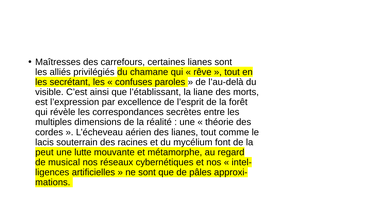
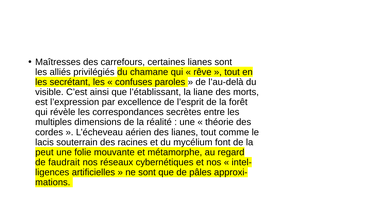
lutte: lutte -> folie (83, 152)
musical: musical -> faudrait (64, 162)
